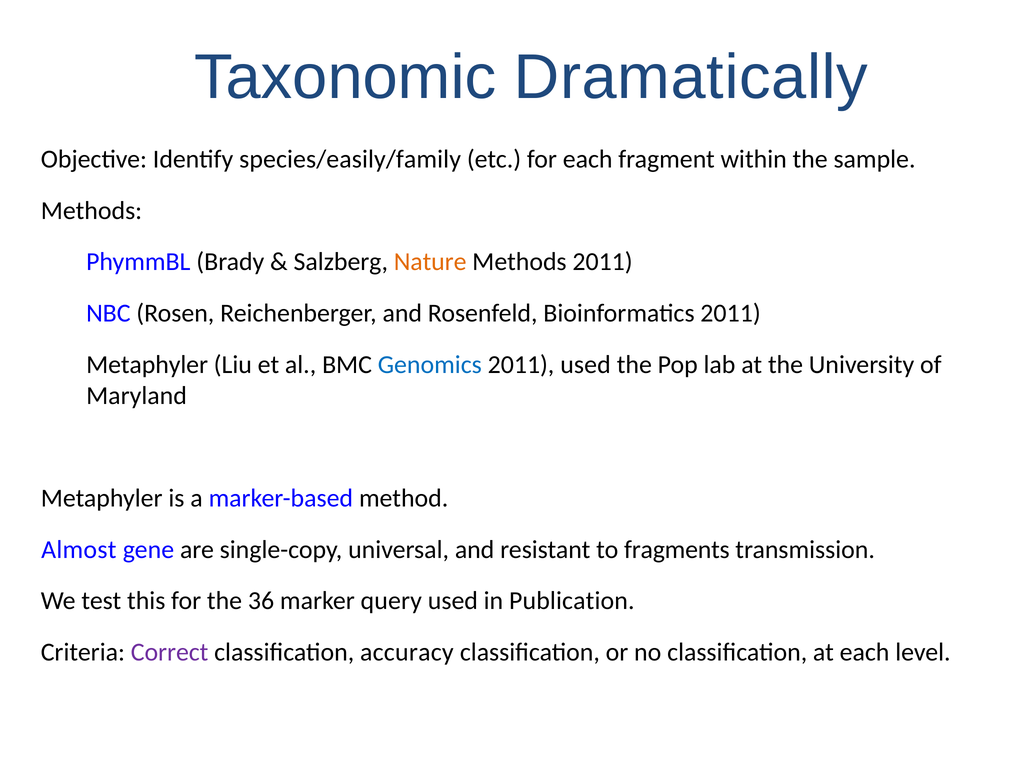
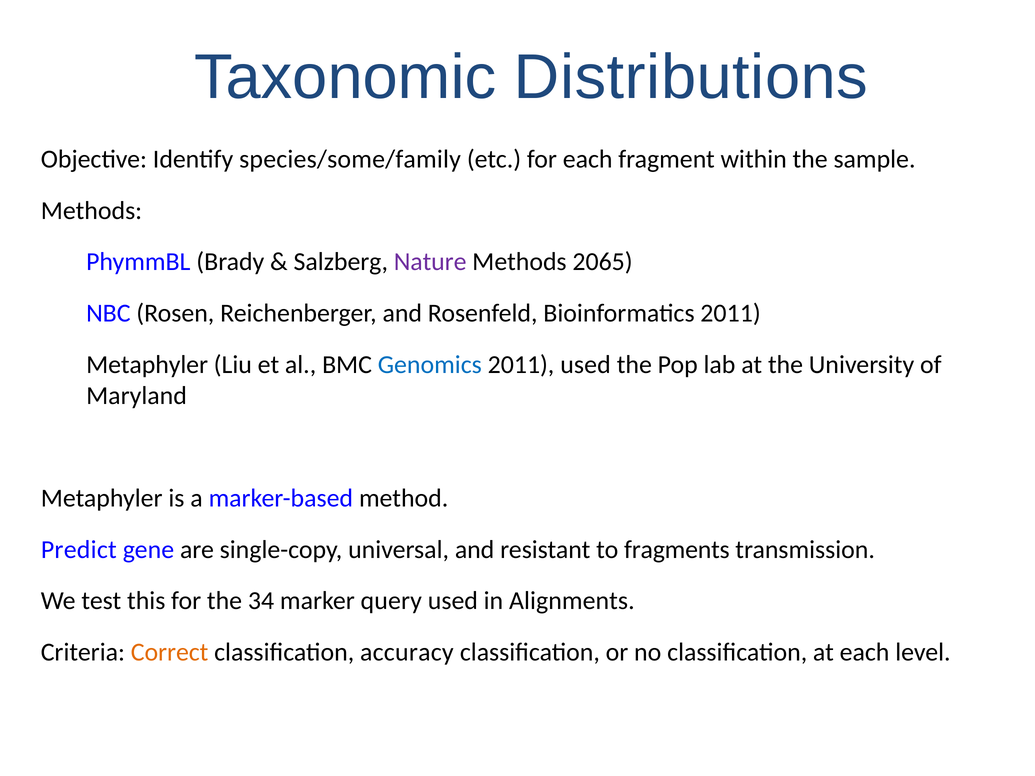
Dramatically: Dramatically -> Distributions (691, 77)
species/easily/family: species/easily/family -> species/some/family (350, 159)
Nature colour: orange -> purple (430, 262)
Methods 2011: 2011 -> 2065 (603, 262)
Almost: Almost -> Predict (79, 550)
36: 36 -> 34 (261, 601)
Publication: Publication -> Alignments (572, 601)
Correct colour: purple -> orange (170, 652)
